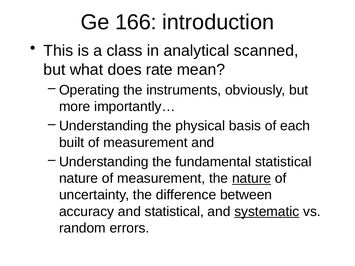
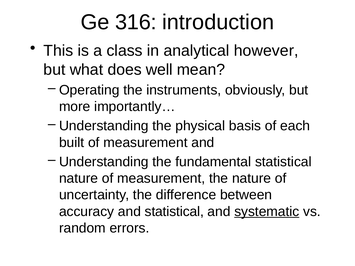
166: 166 -> 316 (136, 22)
scanned: scanned -> however (266, 51)
rate: rate -> well (159, 70)
nature underline: present -> none (252, 179)
